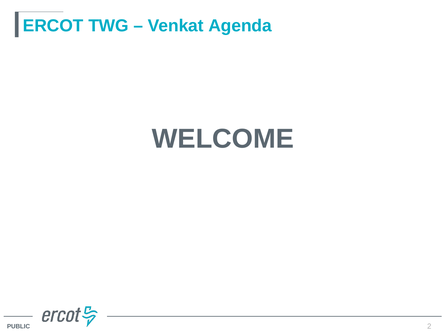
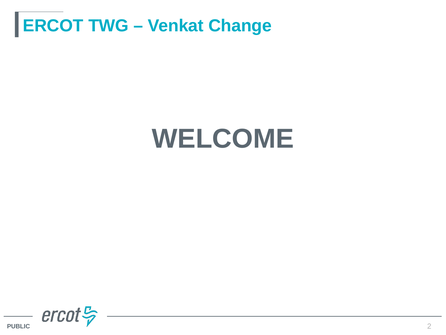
Agenda: Agenda -> Change (240, 26)
